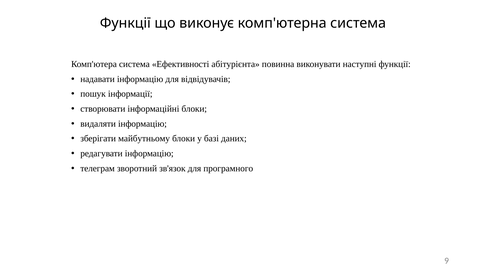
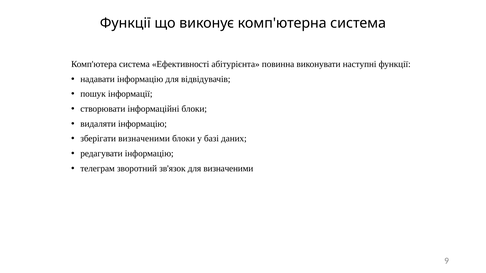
зберігати майбутньому: майбутньому -> визначеними (144, 139)
для програмного: програмного -> визначеними (228, 169)
